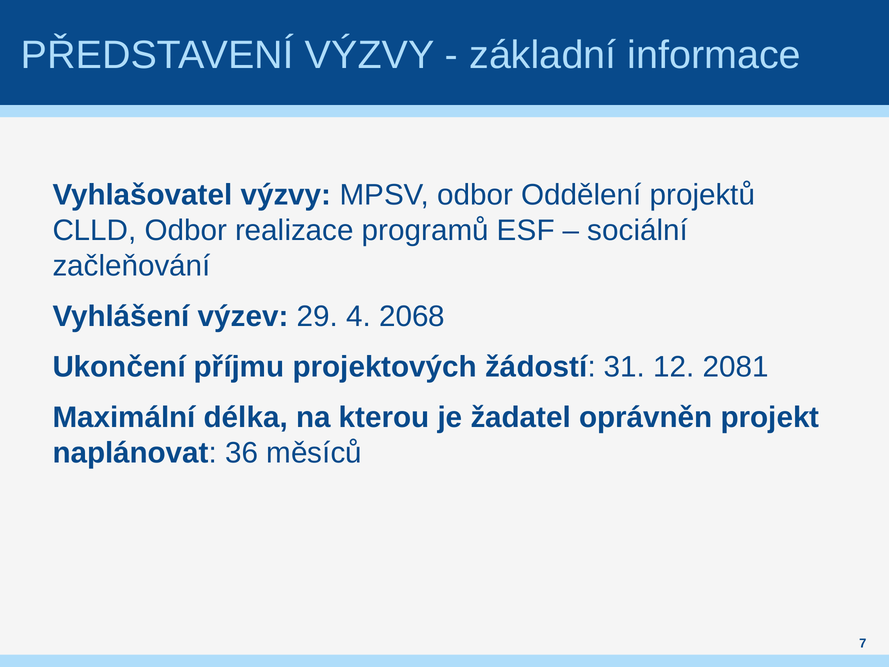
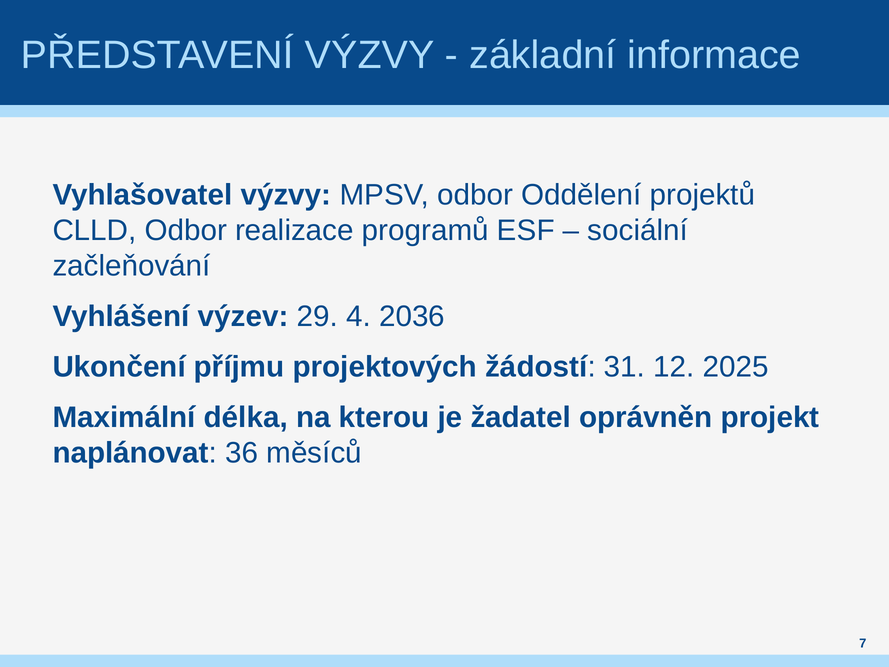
2068: 2068 -> 2036 (412, 316)
2081: 2081 -> 2025 (736, 367)
